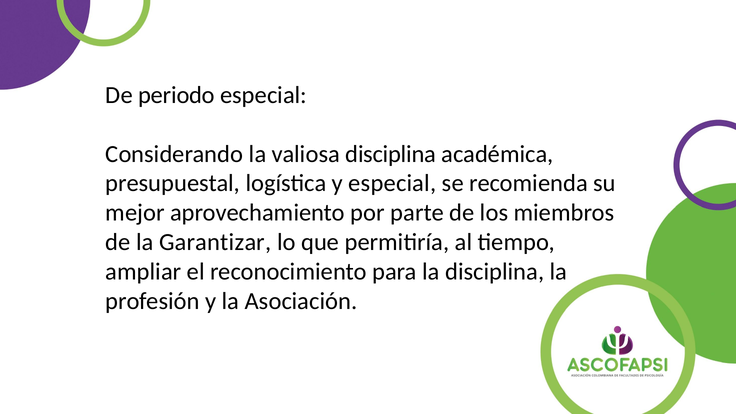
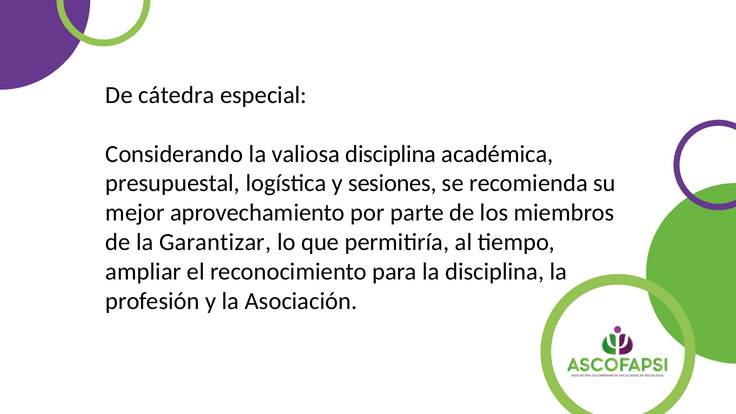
periodo: periodo -> cátedra (176, 95)
y especial: especial -> sesiones (393, 183)
